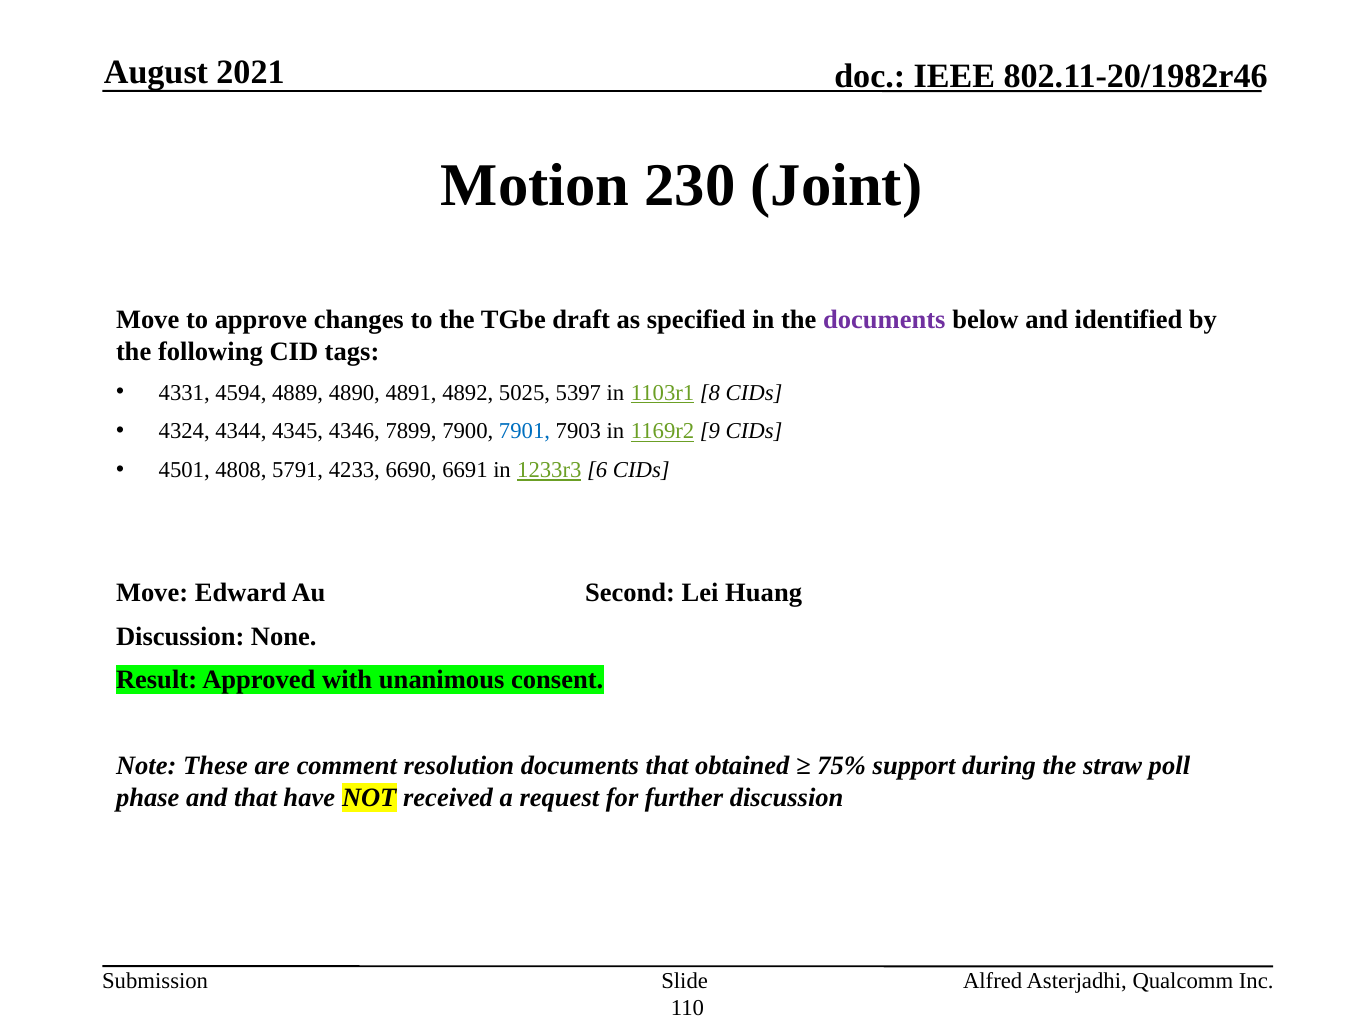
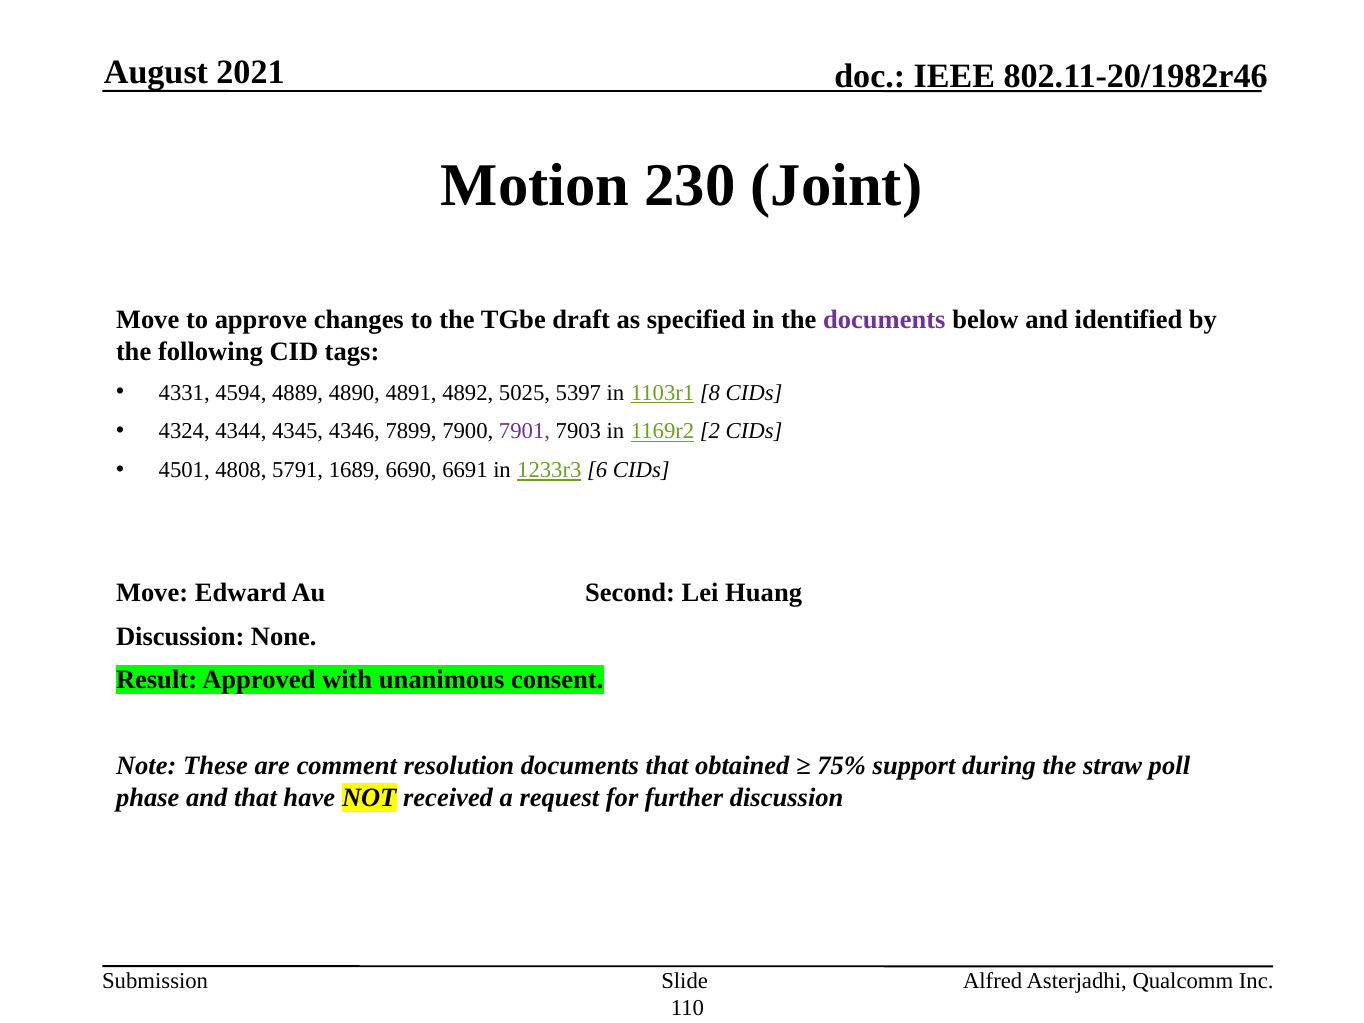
7901 colour: blue -> purple (525, 431)
9: 9 -> 2 (710, 431)
4233: 4233 -> 1689 (354, 470)
